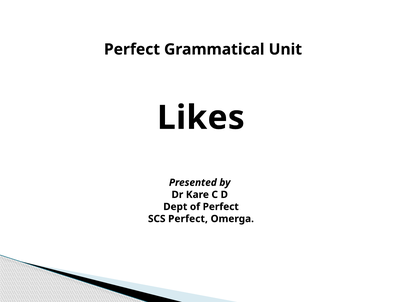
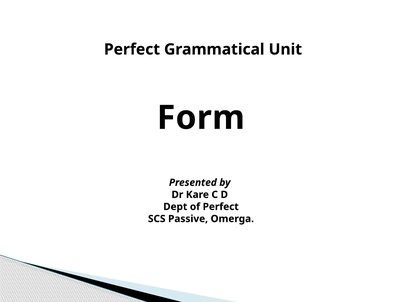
Likes: Likes -> Form (201, 118)
SCS Perfect: Perfect -> Passive (188, 218)
